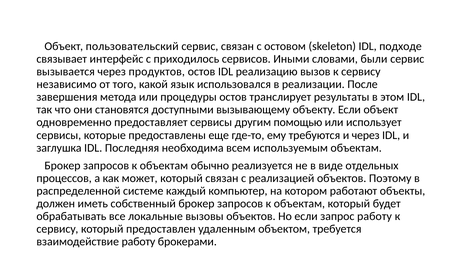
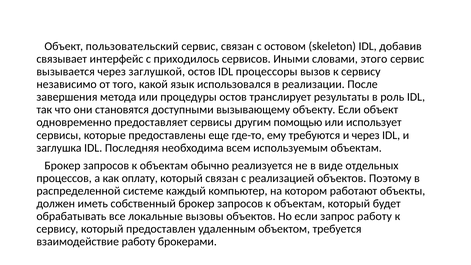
подходе: подходе -> добавив (400, 46)
были: были -> этого (374, 59)
продуктов: продуктов -> заглушкой (157, 72)
реализацию: реализацию -> процессоры (267, 72)
этом: этом -> роль (392, 97)
может: может -> оплату (140, 178)
